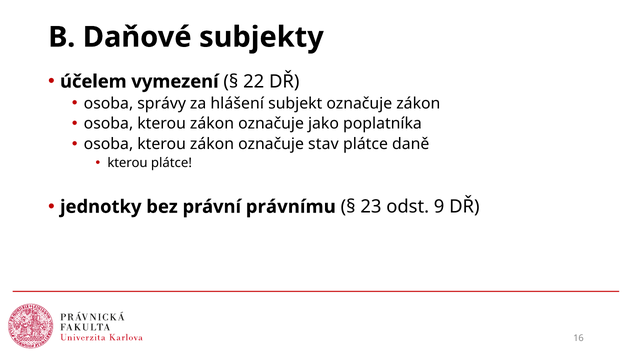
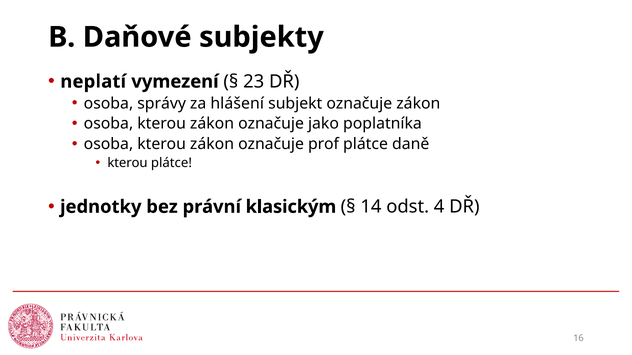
účelem: účelem -> neplatí (93, 82)
22: 22 -> 23 (254, 82)
stav: stav -> prof (324, 144)
právnímu: právnímu -> klasickým (291, 207)
23: 23 -> 14 (371, 207)
9: 9 -> 4 (439, 207)
